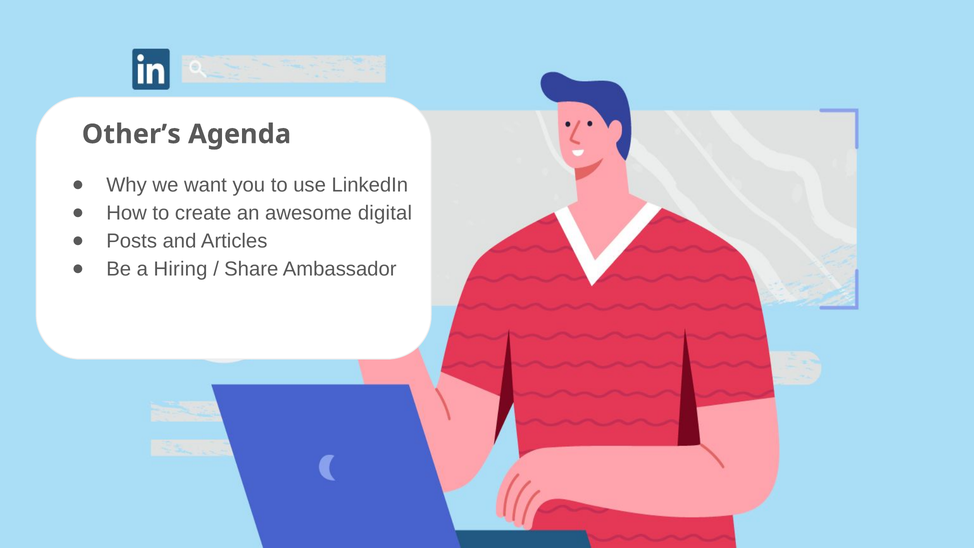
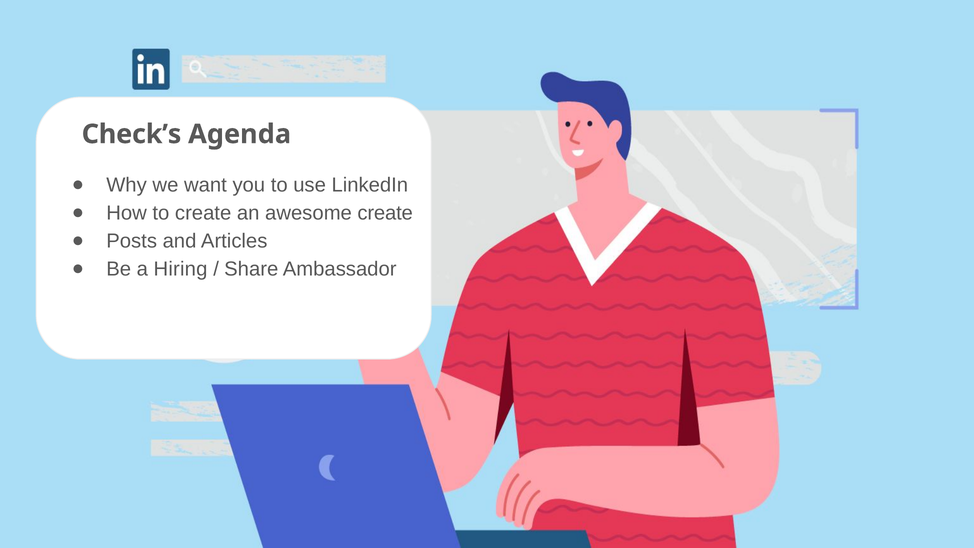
Other’s: Other’s -> Check’s (131, 134)
awesome digital: digital -> create (385, 213)
